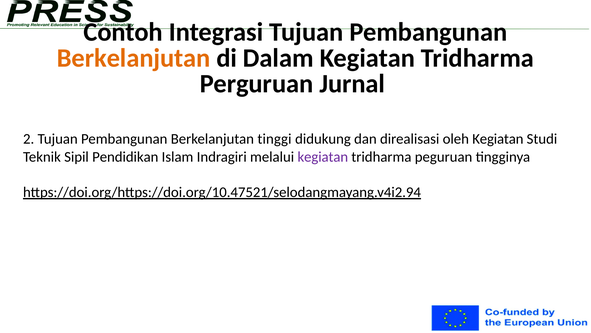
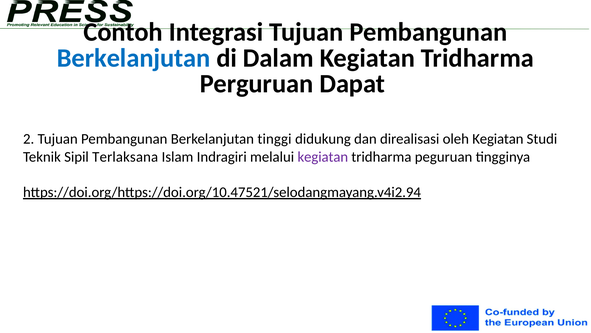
Berkelanjutan colour: orange -> blue (134, 58)
Jurnal: Jurnal -> Dapat (352, 84)
Pendidikan: Pendidikan -> Terlaksana (125, 157)
